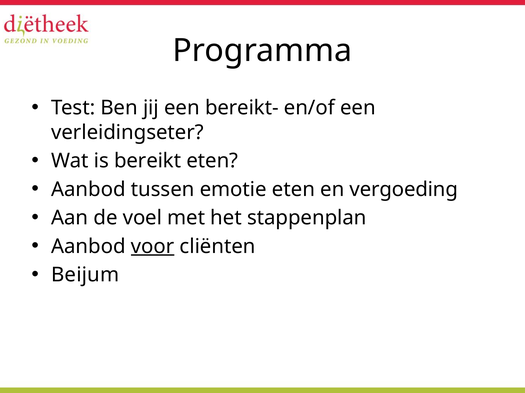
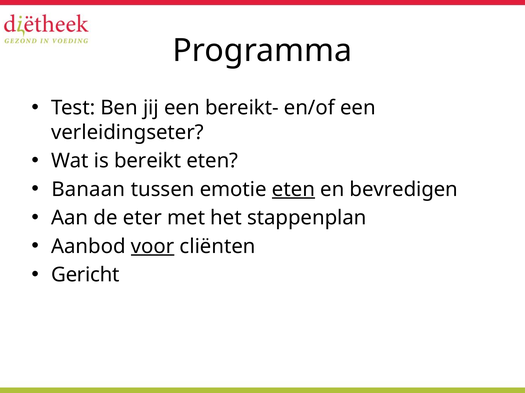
Aanbod: Aanbod -> Banaan (88, 190)
eten underline: none -> present (293, 190)
vergoeding: vergoeding -> bevredigen (404, 190)
voel: voel -> eter (142, 218)
Beijum: Beijum -> Gericht (85, 275)
